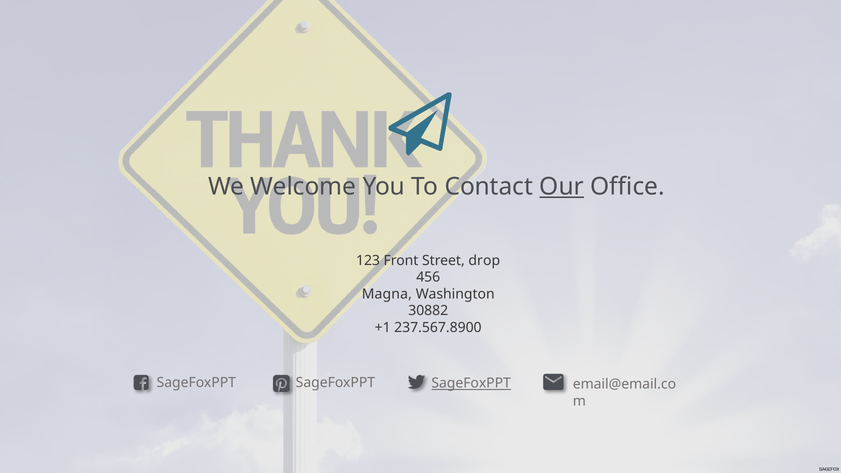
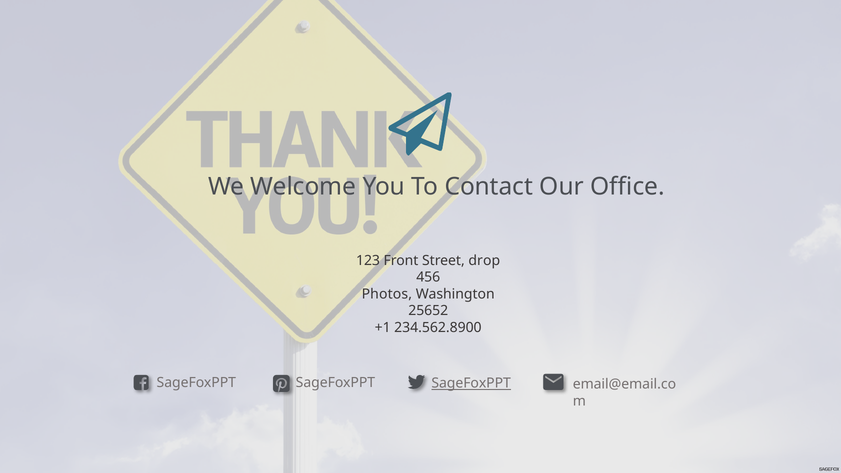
Our underline: present -> none (562, 187)
Magna: Magna -> Photos (387, 294)
30882: 30882 -> 25652 (428, 311)
237.567.8900: 237.567.8900 -> 234.562.8900 (438, 328)
